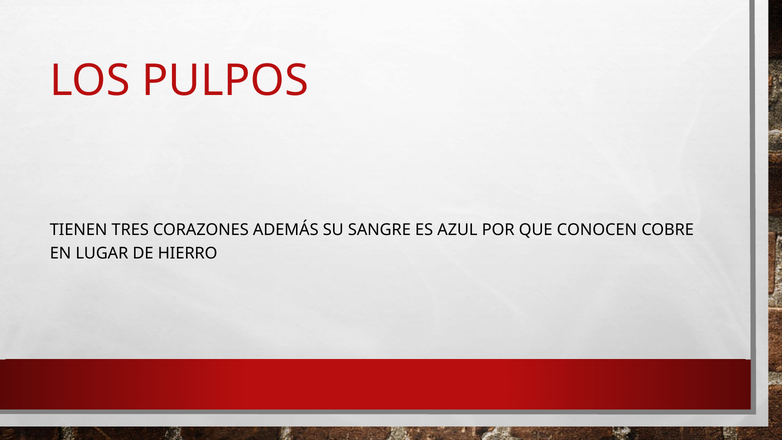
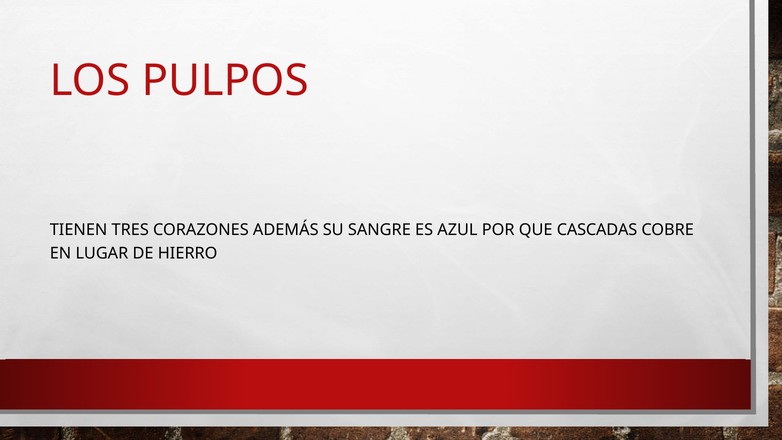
CONOCEN: CONOCEN -> CASCADAS (597, 230)
